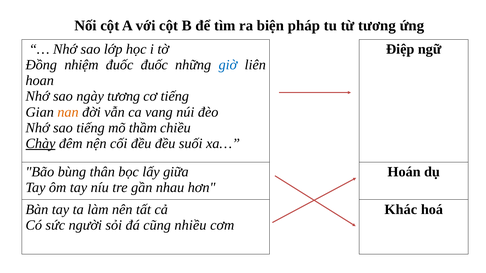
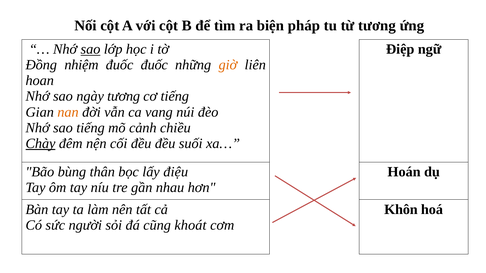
sao underline: none -> present (91, 49)
giờ colour: blue -> orange (228, 65)
thầm: thầm -> cảnh (143, 128)
giữa: giữa -> điệu (176, 172)
Khác: Khác -> Khôn (401, 210)
nhiều: nhiều -> khoát (190, 225)
